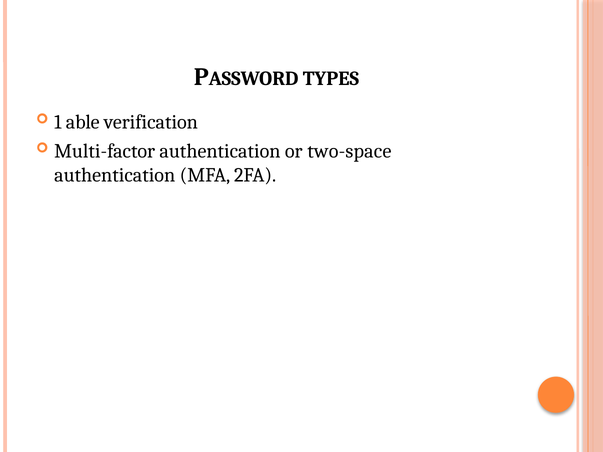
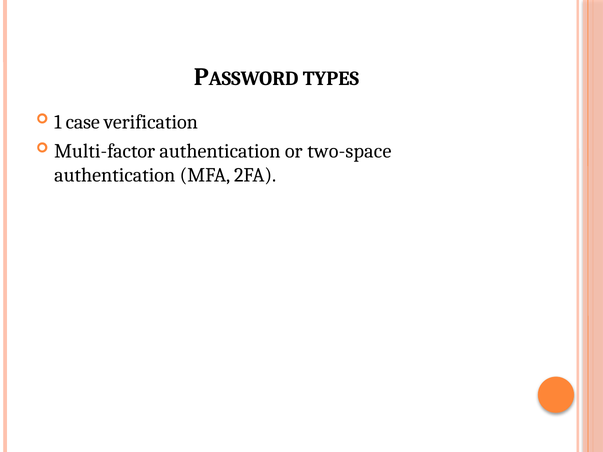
able: able -> case (83, 122)
